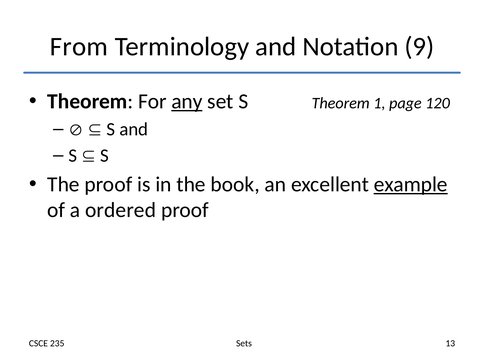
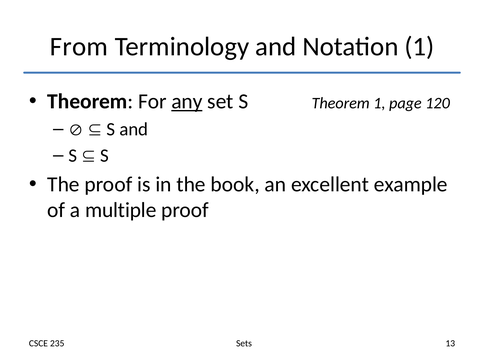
Notation 9: 9 -> 1 (419, 47)
example underline: present -> none (411, 184)
ordered: ordered -> multiple (121, 210)
